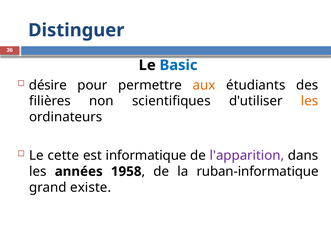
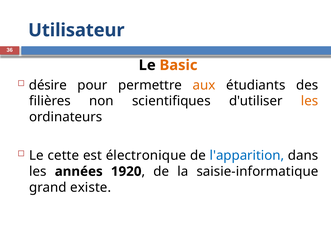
Distinguer: Distinguer -> Utilisateur (76, 30)
Basic colour: blue -> orange (178, 65)
informatique: informatique -> électronique (146, 156)
l'apparition colour: purple -> blue (247, 156)
1958: 1958 -> 1920 (126, 172)
ruban-informatique: ruban-informatique -> saisie-informatique (257, 172)
